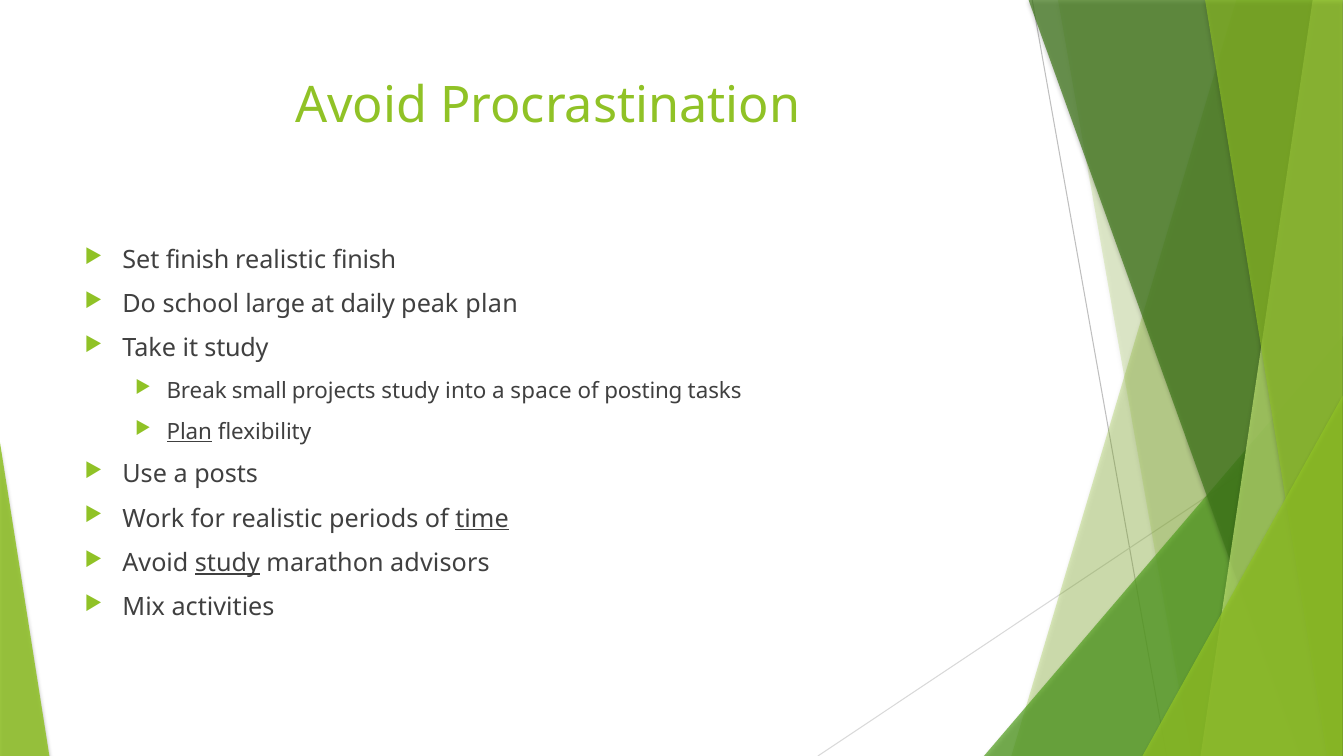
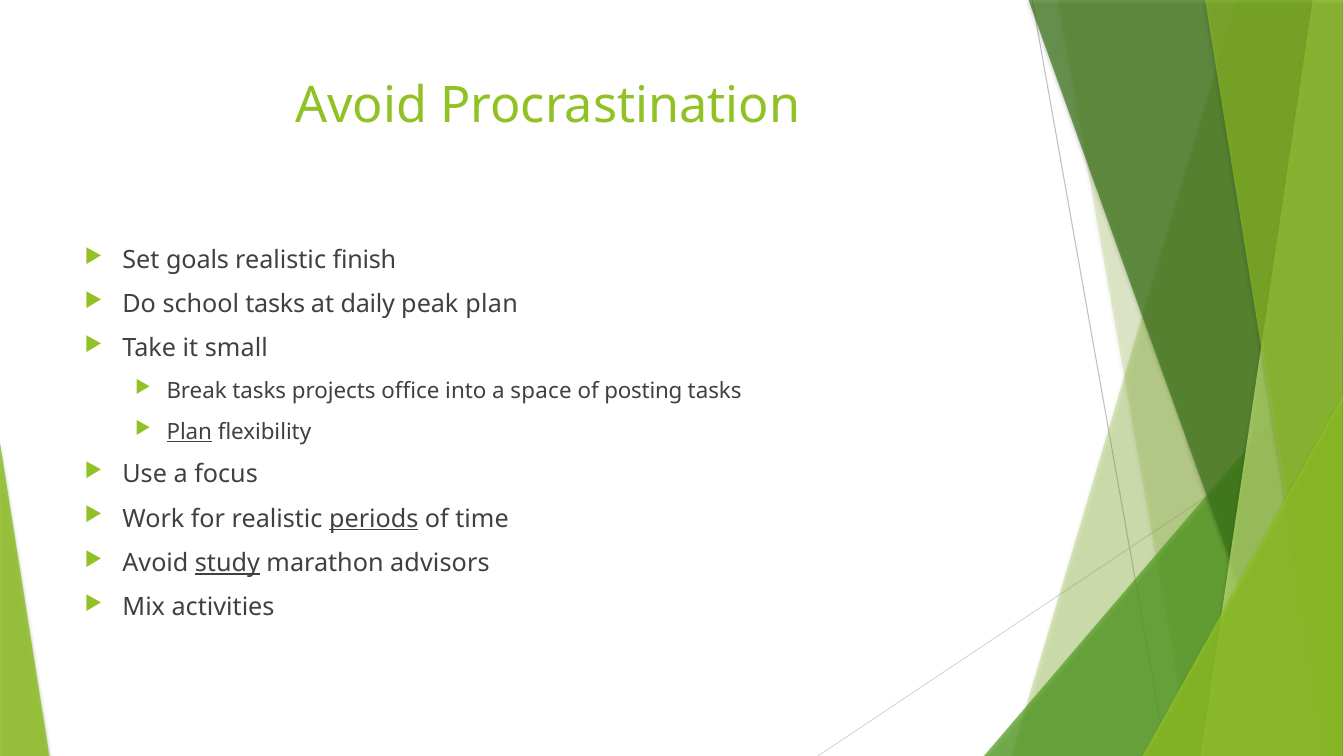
Set finish: finish -> goals (198, 260)
school large: large -> tasks (275, 304)
it study: study -> small (236, 348)
Break small: small -> tasks (259, 391)
projects study: study -> office (410, 391)
posts: posts -> focus (226, 474)
periods underline: none -> present (374, 518)
time underline: present -> none (482, 518)
